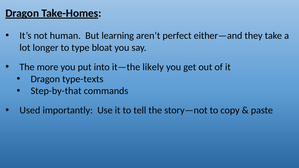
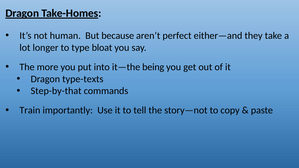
learning: learning -> because (118, 36)
likely: likely -> being (153, 67)
Used: Used -> Train (30, 110)
